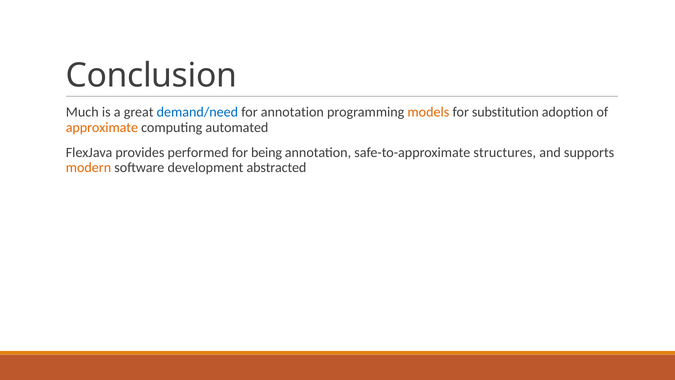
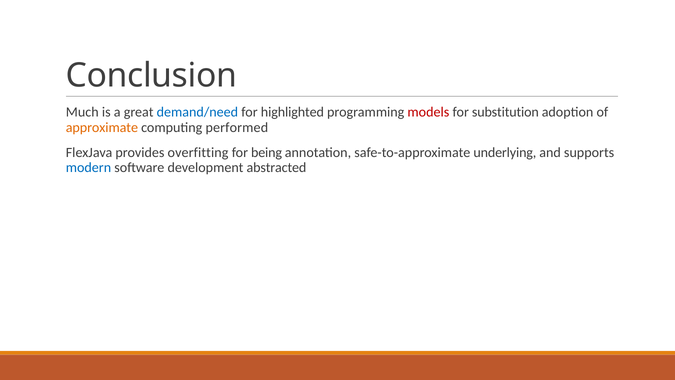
for annotation: annotation -> highlighted (292, 112)
models colour: orange -> red (428, 112)
automated: automated -> performed (237, 127)
performed: performed -> overfitting (198, 152)
structures: structures -> underlying (505, 152)
modern colour: orange -> blue (88, 168)
